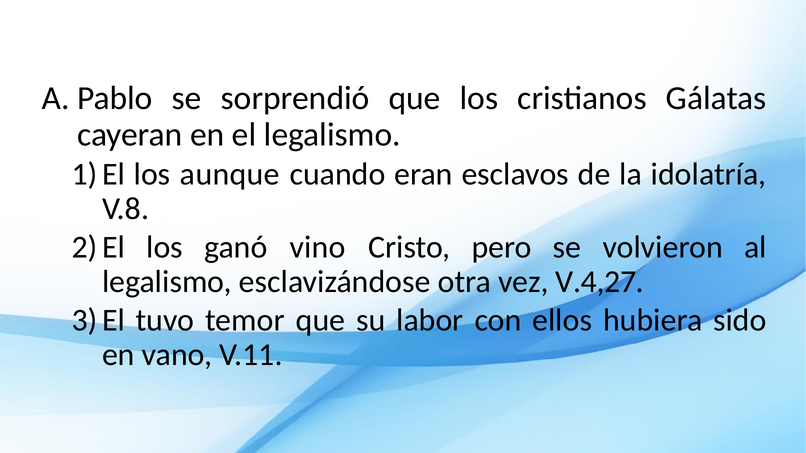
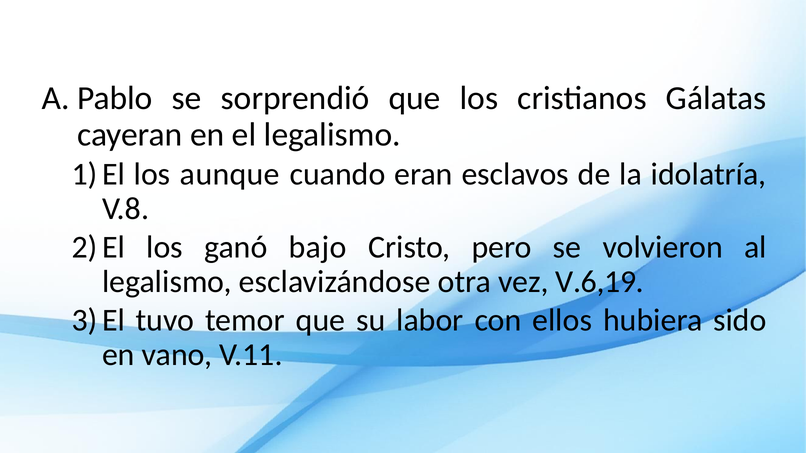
vino: vino -> bajo (318, 247)
V.4,27: V.4,27 -> V.6,19 (600, 282)
